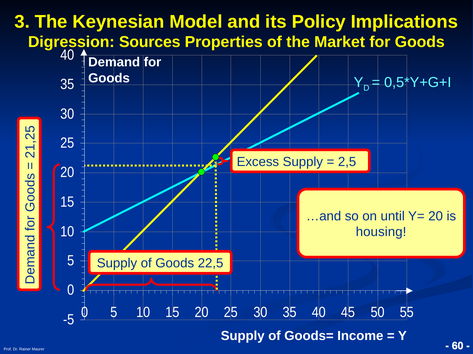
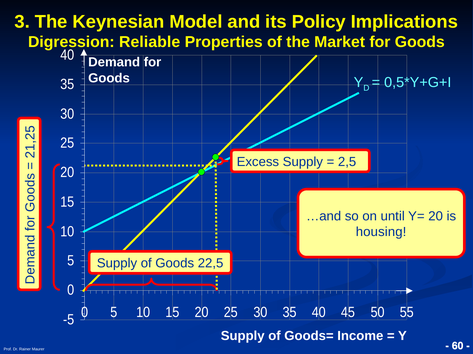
Sources: Sources -> Reliable (150, 42)
